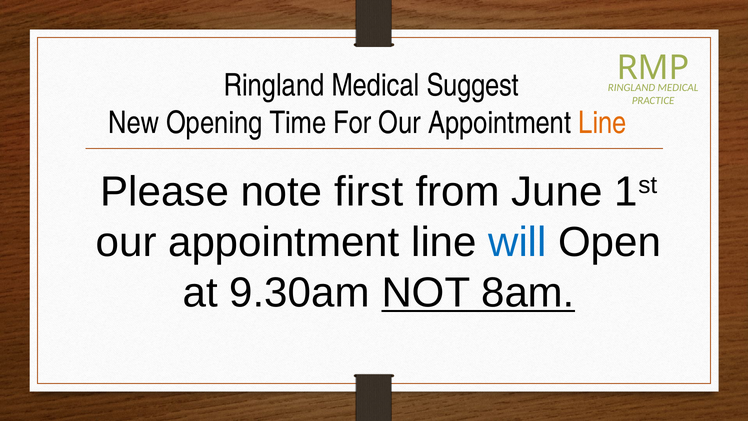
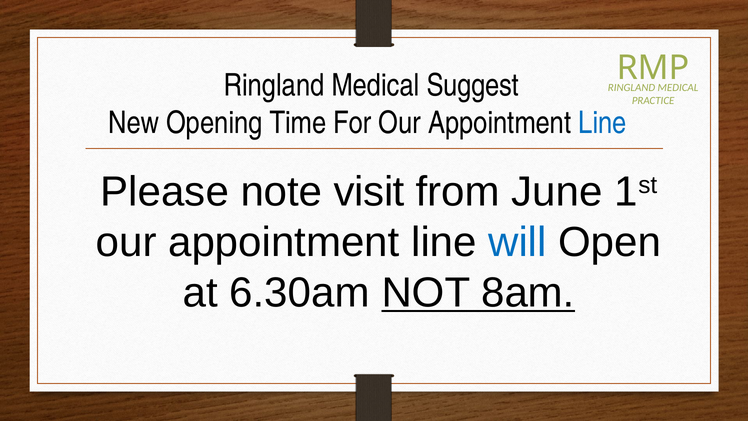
Line colour: orange -> blue (603, 123)
first: first -> visit (369, 192)
9.30am: 9.30am -> 6.30am (300, 292)
